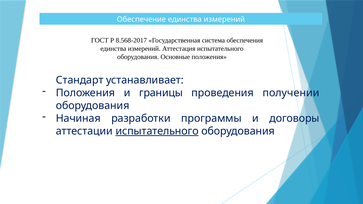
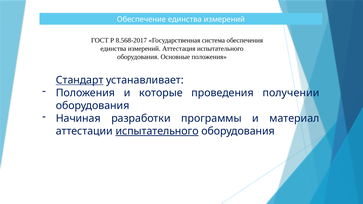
Стандарт underline: none -> present (80, 80)
границы: границы -> которые (161, 93)
договоры: договоры -> материал (294, 118)
